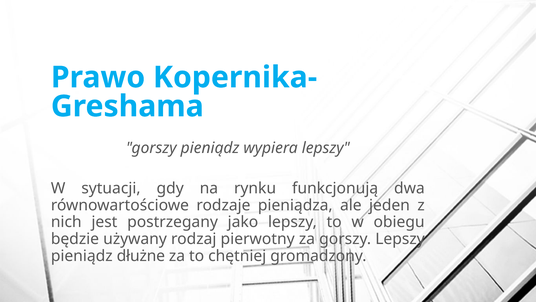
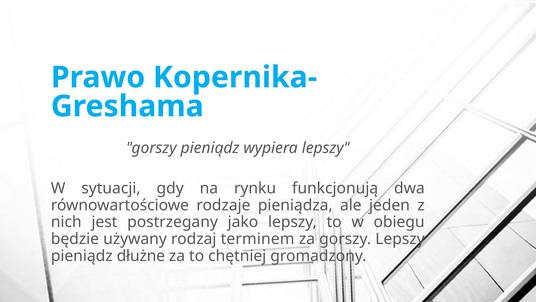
pierwotny: pierwotny -> terminem (258, 239)
